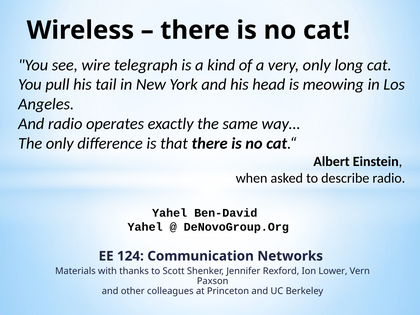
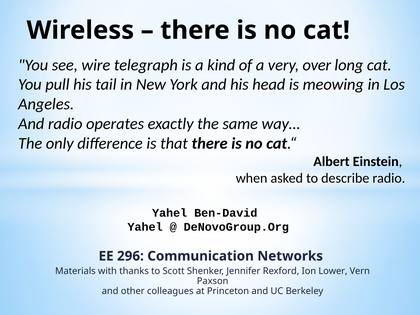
very only: only -> over (317, 65)
124: 124 -> 296 (130, 256)
